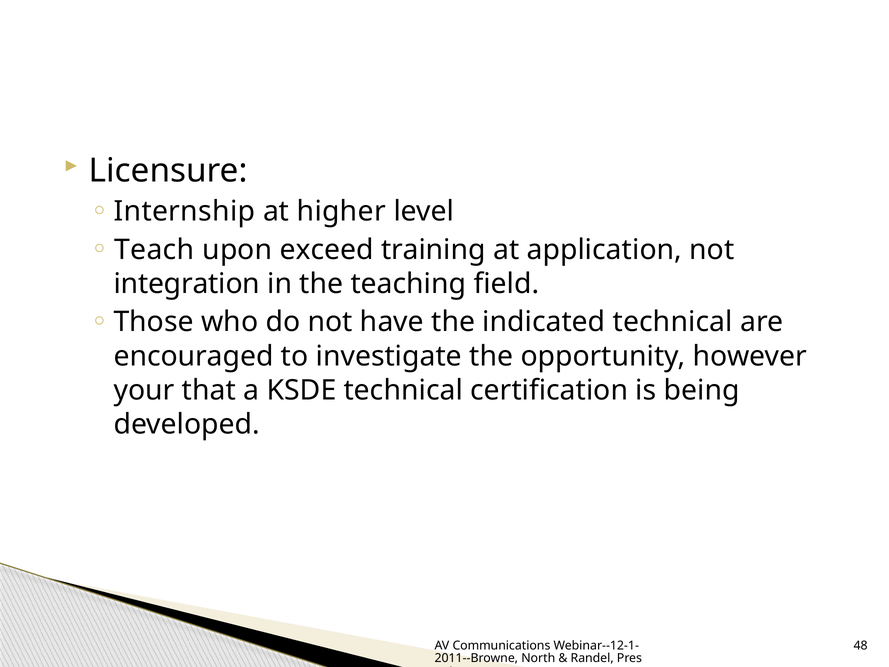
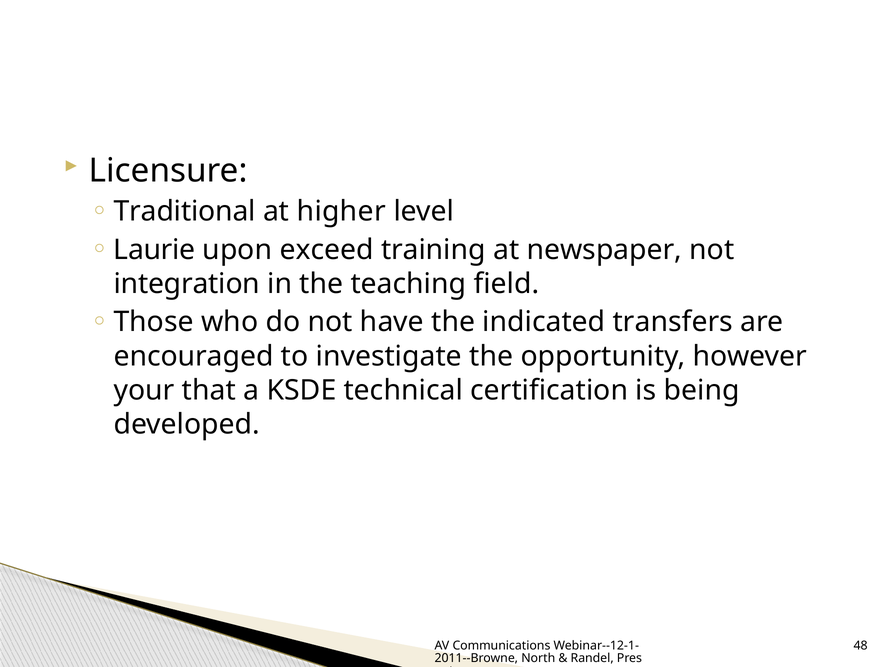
Internship: Internship -> Traditional (185, 212)
Teach: Teach -> Laurie (154, 250)
application: application -> newspaper (604, 250)
indicated technical: technical -> transfers (673, 322)
